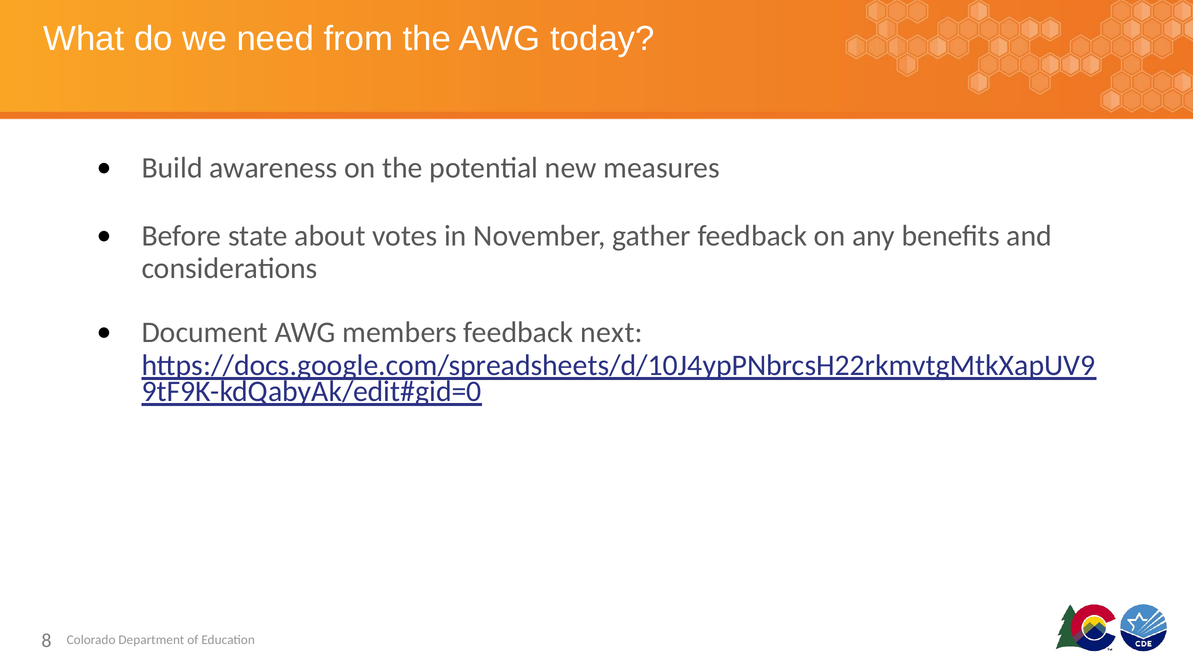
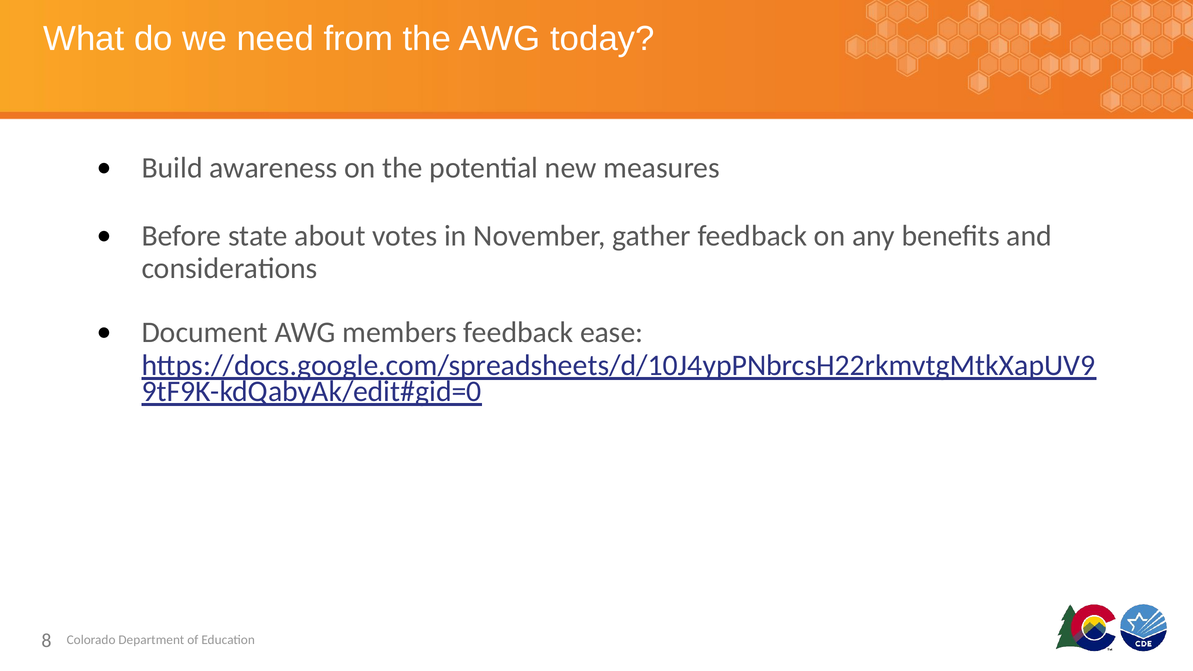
next: next -> ease (612, 333)
